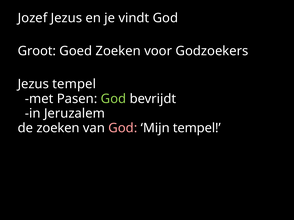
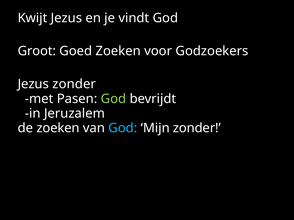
Jozef: Jozef -> Kwijt (33, 18)
Jezus tempel: tempel -> zonder (74, 84)
God colour: pink -> light blue (123, 128)
Mijn tempel: tempel -> zonder (197, 128)
